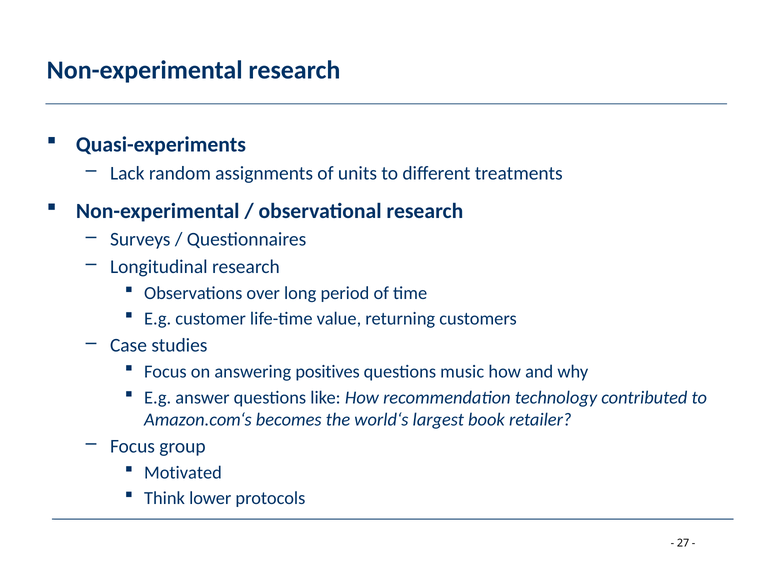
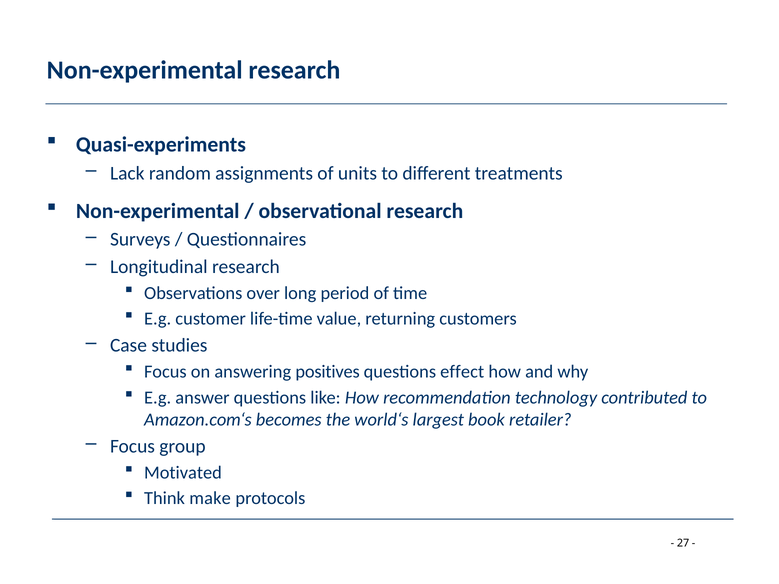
music: music -> effect (462, 372)
lower: lower -> make (210, 499)
